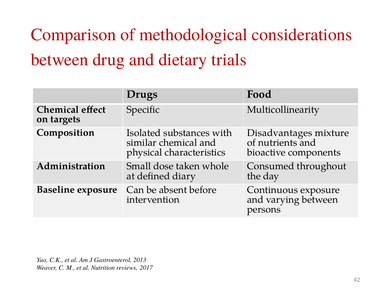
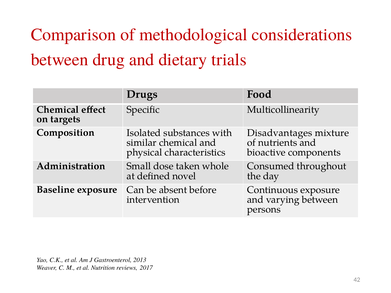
diary: diary -> novel (184, 176)
